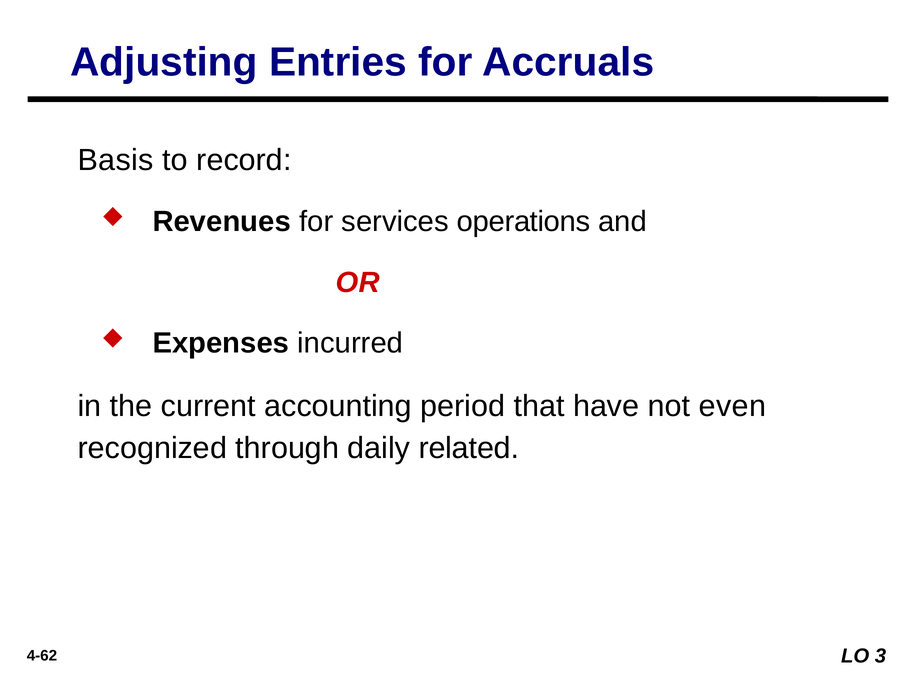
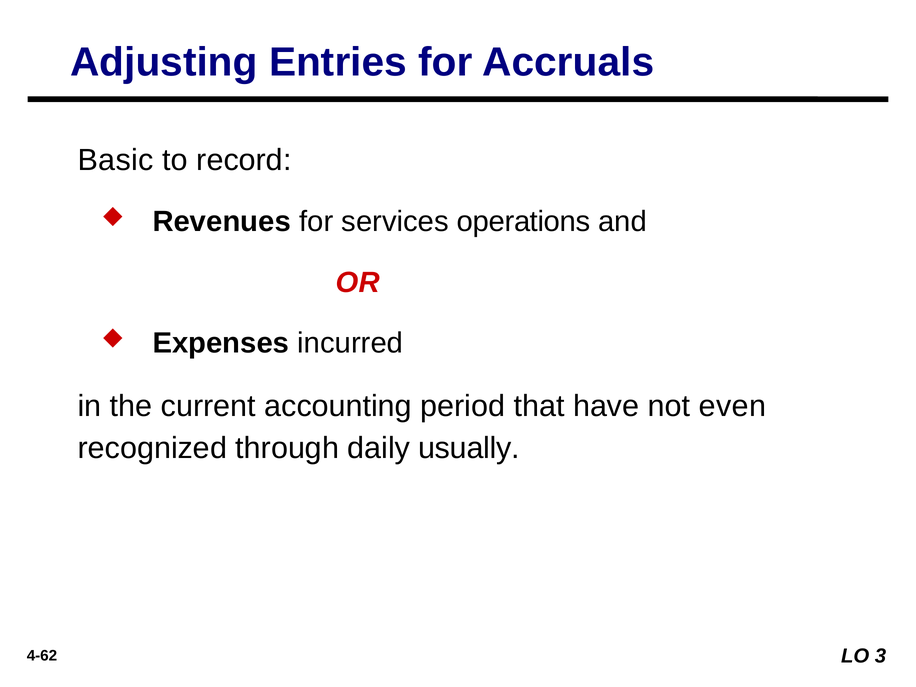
Basis: Basis -> Basic (116, 160)
related: related -> usually (469, 448)
